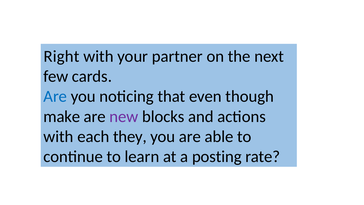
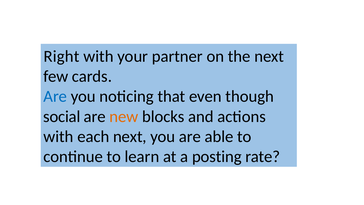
make: make -> social (62, 116)
new colour: purple -> orange (124, 116)
each they: they -> next (130, 136)
